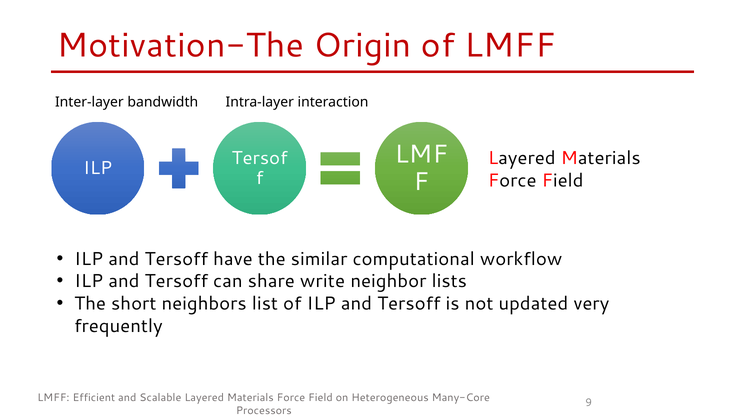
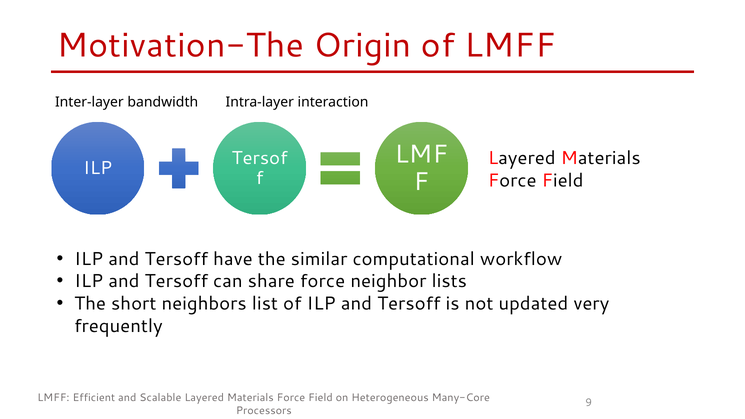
share write: write -> force (323, 281)
